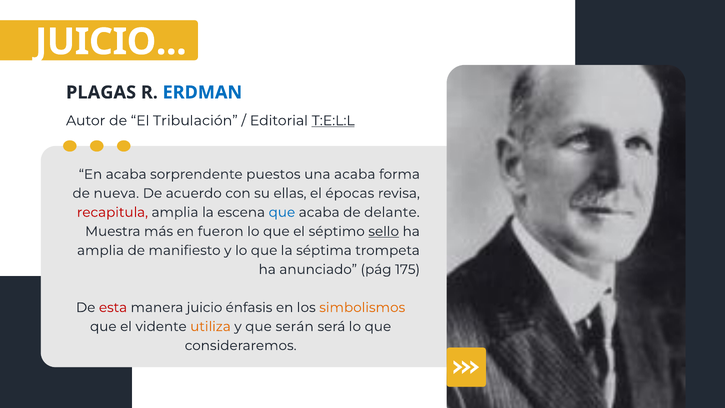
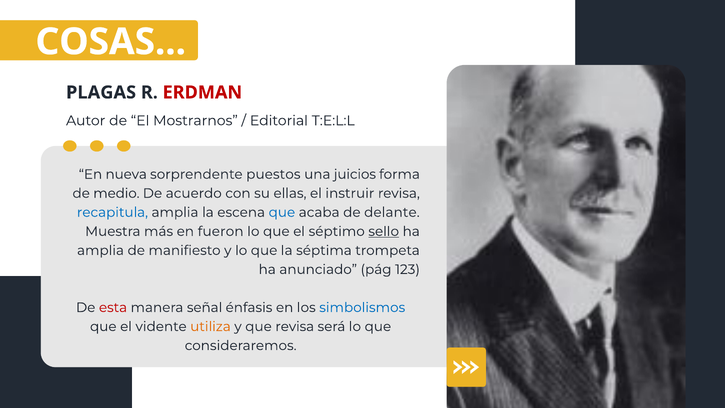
JUICIO: JUICIO -> COSAS (111, 42)
ERDMAN colour: blue -> red (202, 92)
Tribulación: Tribulación -> Mostrarnos (195, 121)
T:E:L:L underline: present -> none (333, 121)
En acaba: acaba -> nueva (126, 174)
una acaba: acaba -> juicios (355, 174)
nueva: nueva -> medio (116, 193)
épocas: épocas -> instruir (350, 193)
recapitula colour: red -> blue (112, 212)
175: 175 -> 123 (407, 269)
manera juicio: juicio -> señal (205, 307)
simbolismos colour: orange -> blue (362, 307)
que serán: serán -> revisa (295, 326)
